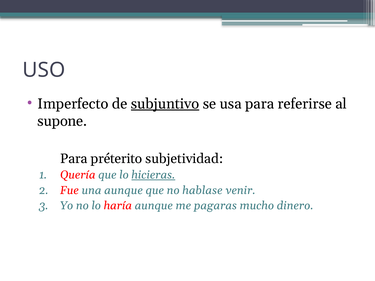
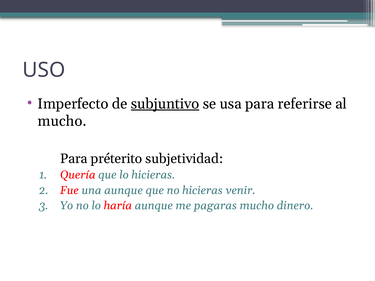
supone: supone -> mucho (62, 121)
hicieras underline: present -> none (153, 175)
no hablase: hablase -> hicieras (203, 190)
